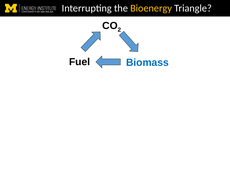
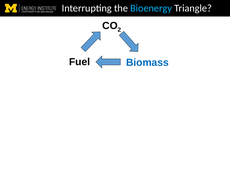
Bioenergy colour: yellow -> light blue (151, 8)
